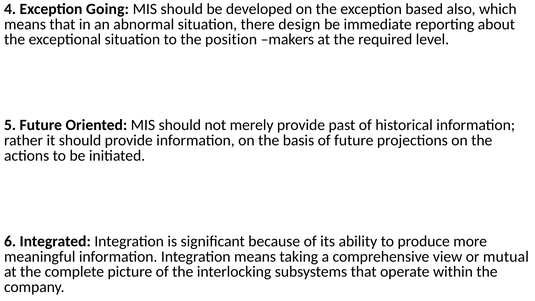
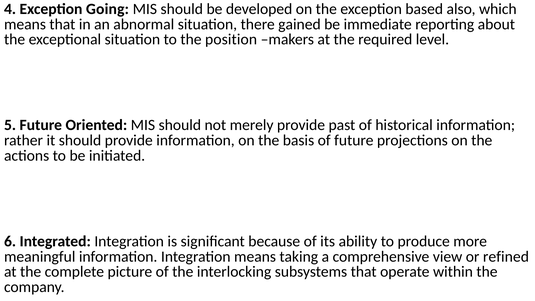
design: design -> gained (299, 24)
mutual: mutual -> refined (506, 256)
